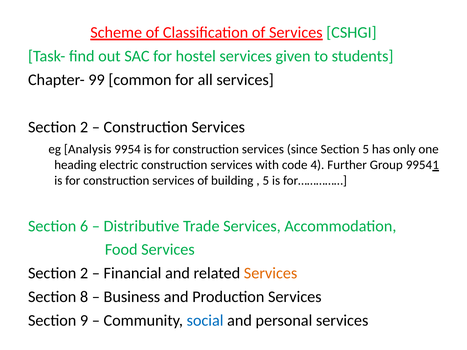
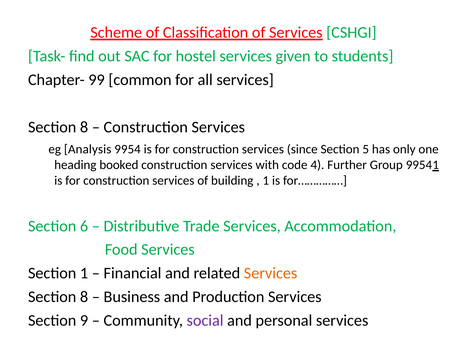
2: 2 -> 8 (84, 127)
electric: electric -> booked (119, 165)
5: 5 -> 1 (266, 181)
2: 2 -> 1 (84, 273)
social colour: blue -> purple (205, 321)
